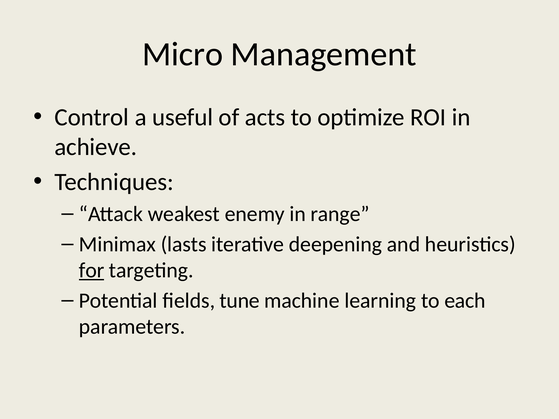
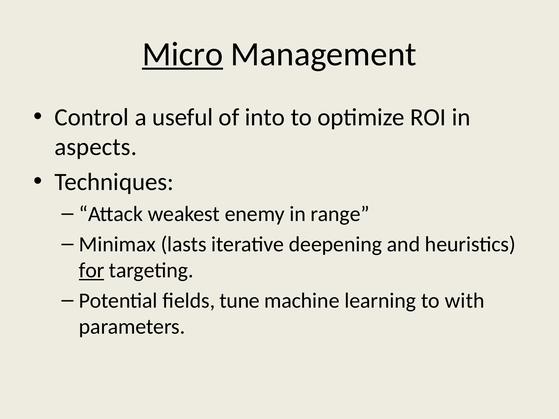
Micro underline: none -> present (183, 54)
acts: acts -> into (265, 117)
achieve: achieve -> aspects (96, 147)
each: each -> with (465, 301)
